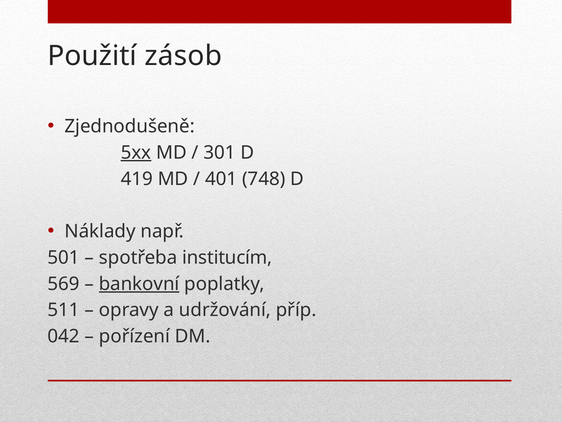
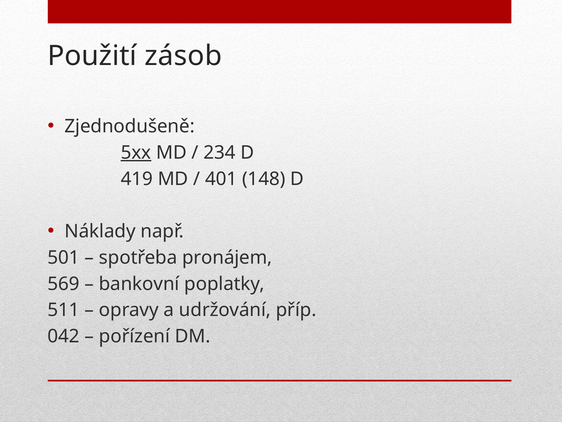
301: 301 -> 234 (219, 152)
748: 748 -> 148 (264, 179)
institucím: institucím -> pronájem (227, 257)
bankovní underline: present -> none (139, 284)
